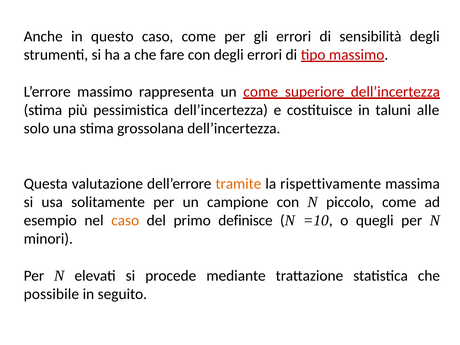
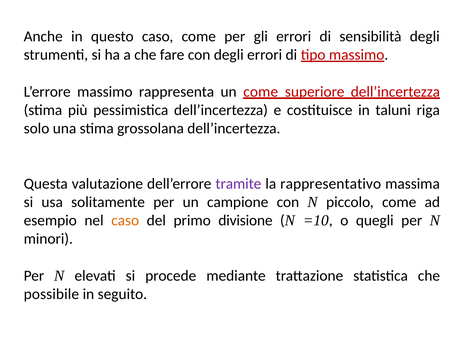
alle: alle -> riga (428, 110)
tramite colour: orange -> purple (238, 184)
rispettivamente: rispettivamente -> rappresentativo (331, 184)
definisce: definisce -> divisione (245, 220)
